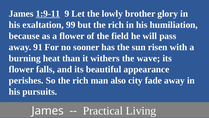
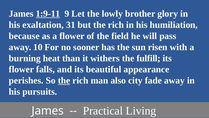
99: 99 -> 31 (71, 25)
91: 91 -> 10 (38, 47)
wave: wave -> fulfill (149, 58)
the underline: none -> present (64, 80)
